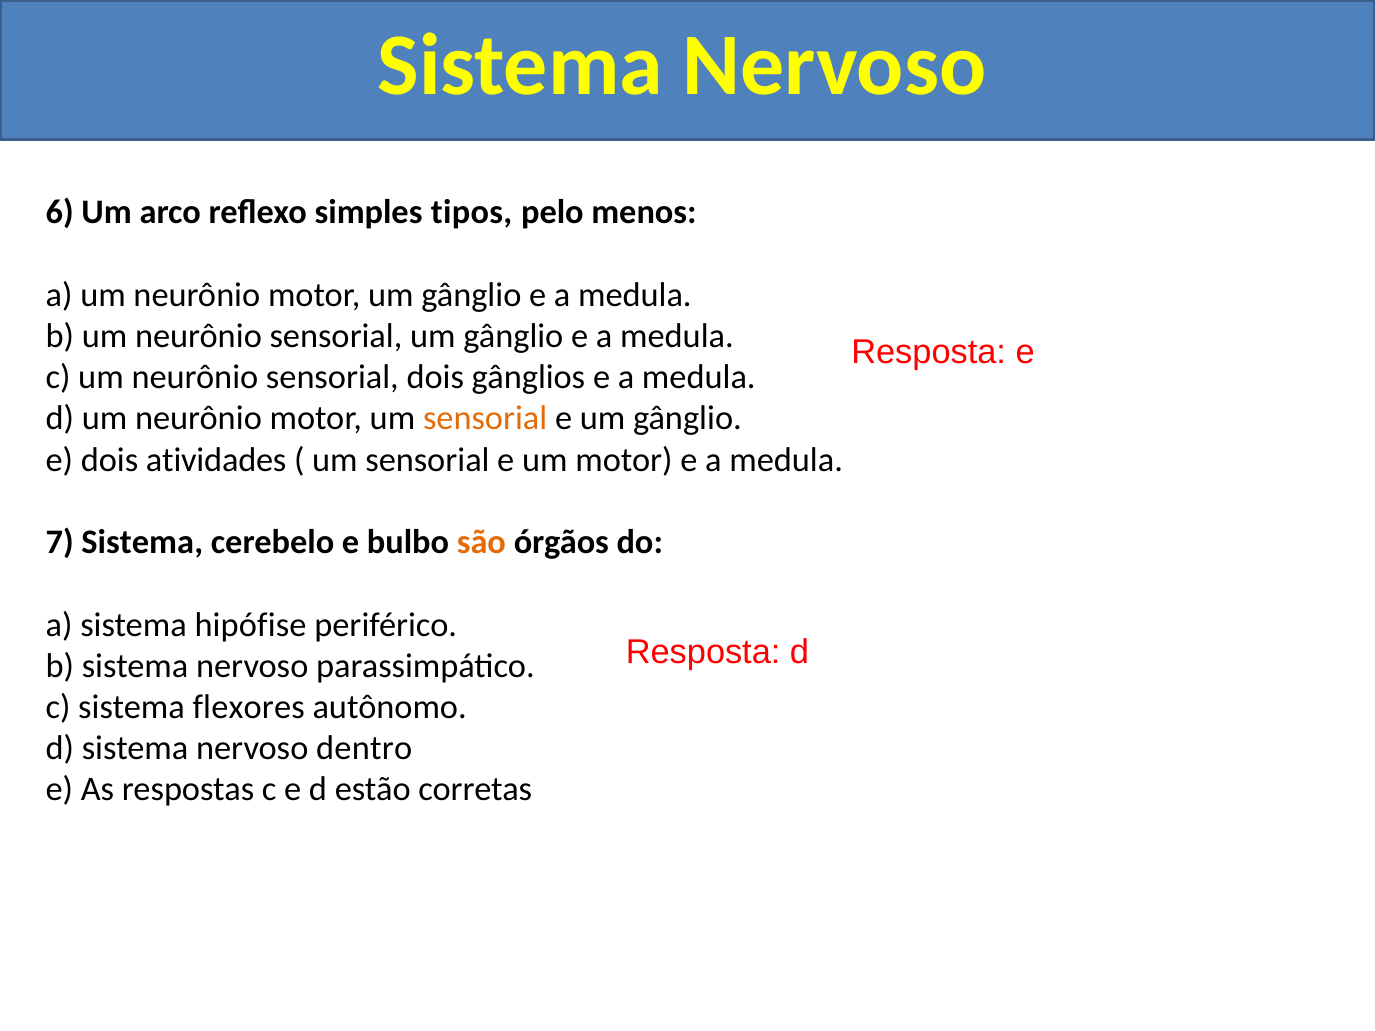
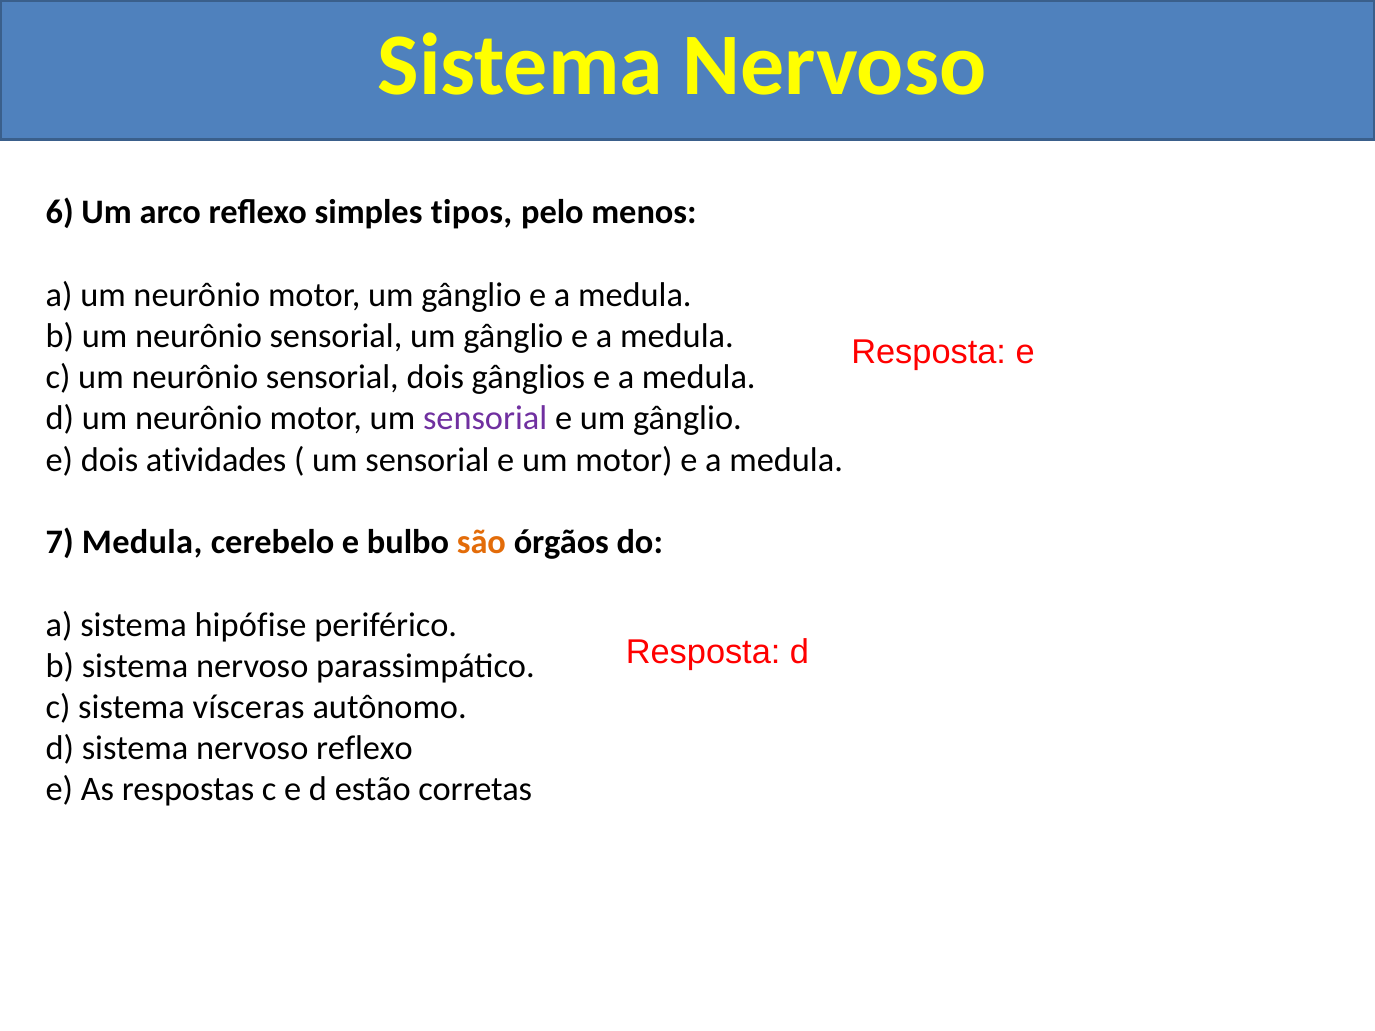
sensorial colour: orange -> purple (485, 419)
7 Sistema: Sistema -> Medula (142, 542)
flexores: flexores -> vísceras (249, 707)
nervoso dentro: dentro -> reflexo (364, 749)
